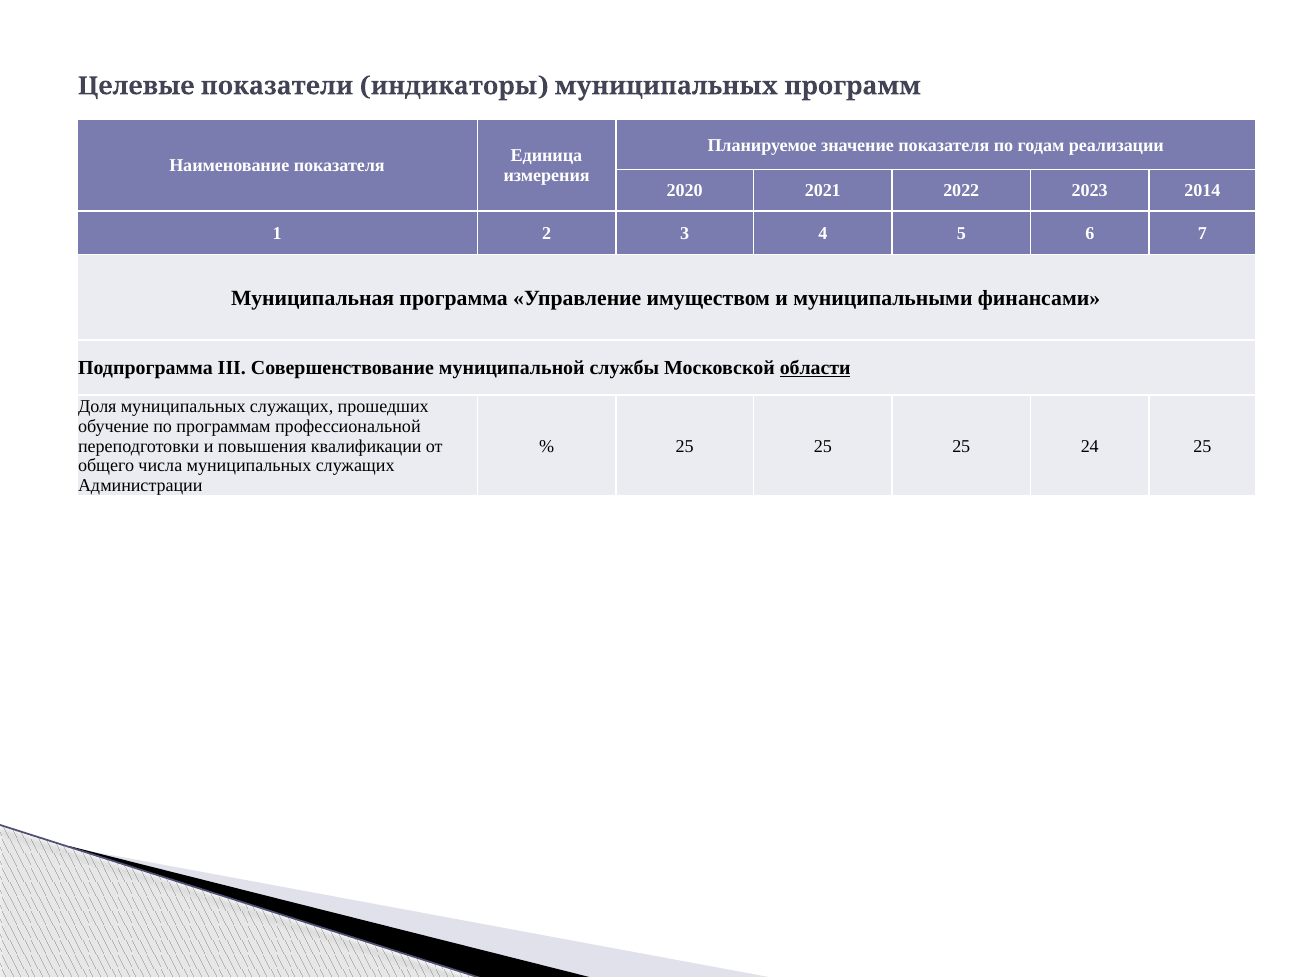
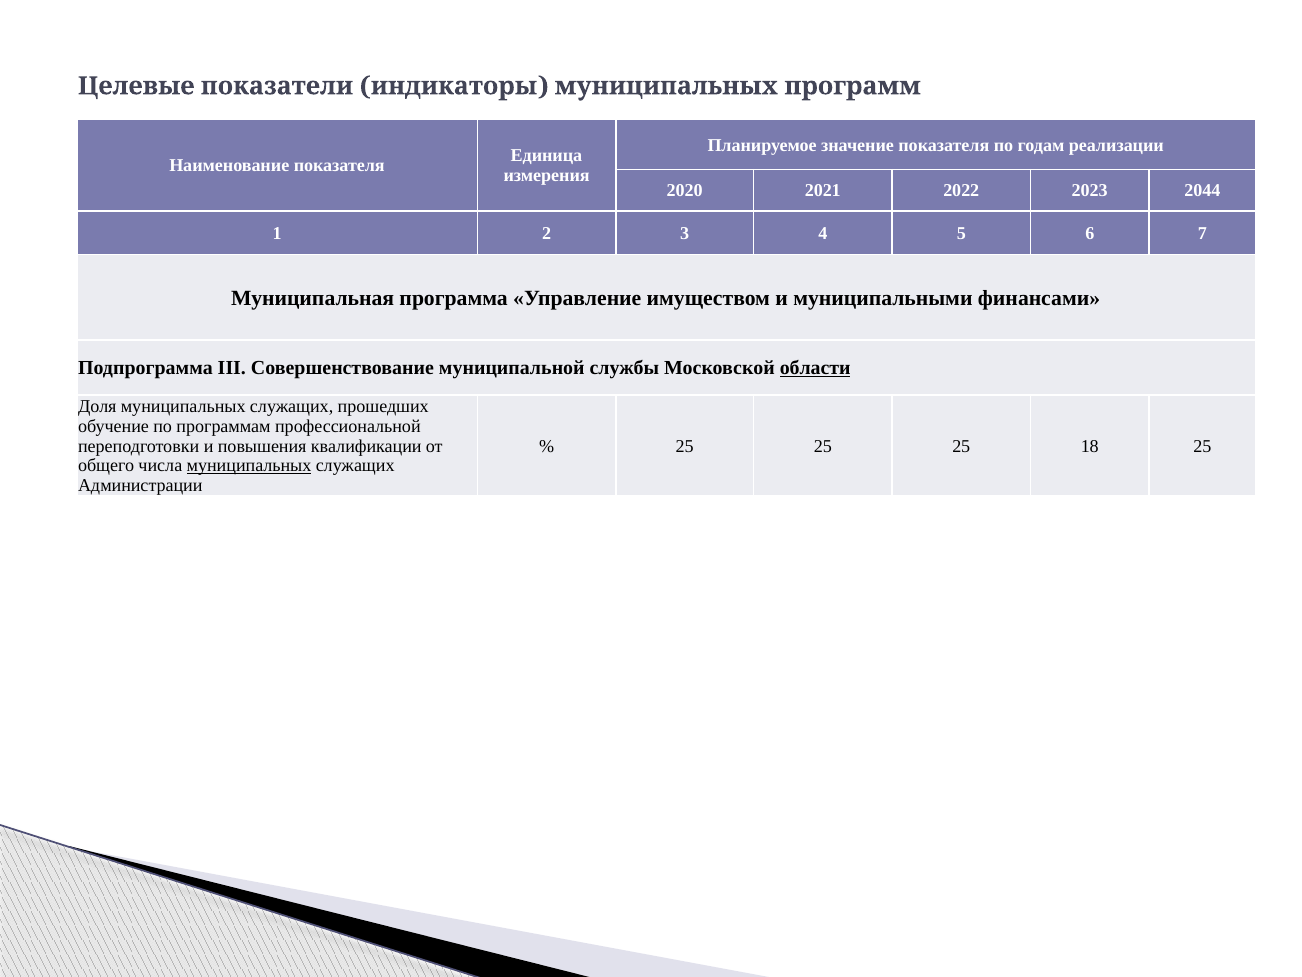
2014: 2014 -> 2044 (1202, 191)
24: 24 -> 18 (1090, 446)
муниципальных underline: none -> present (249, 466)
